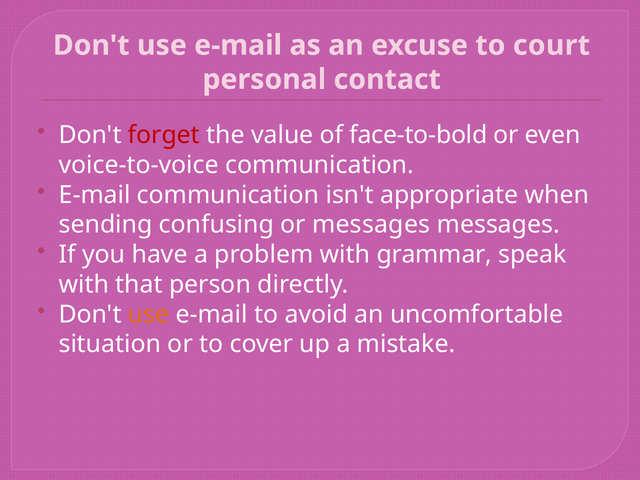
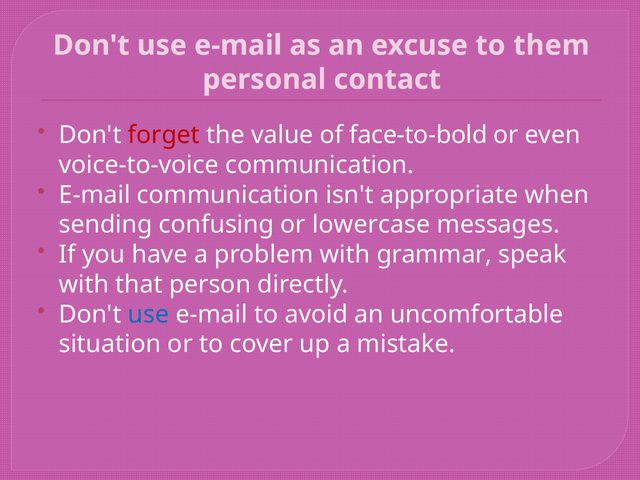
court: court -> them (551, 45)
or messages: messages -> lowercase (371, 225)
use colour: orange -> blue (149, 314)
